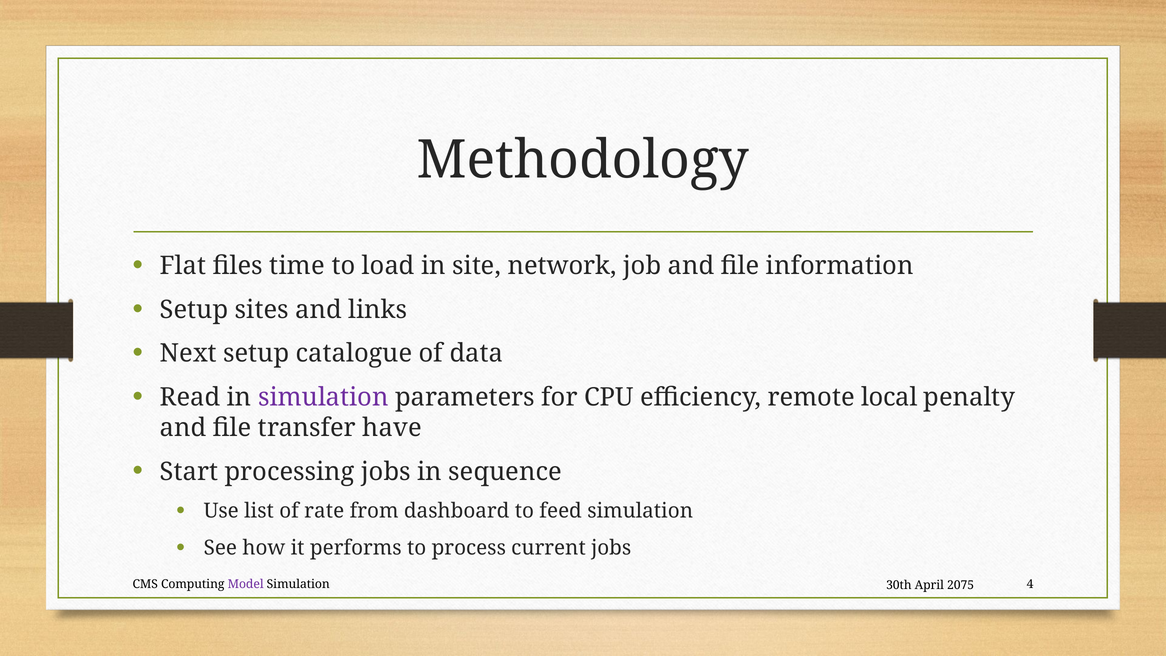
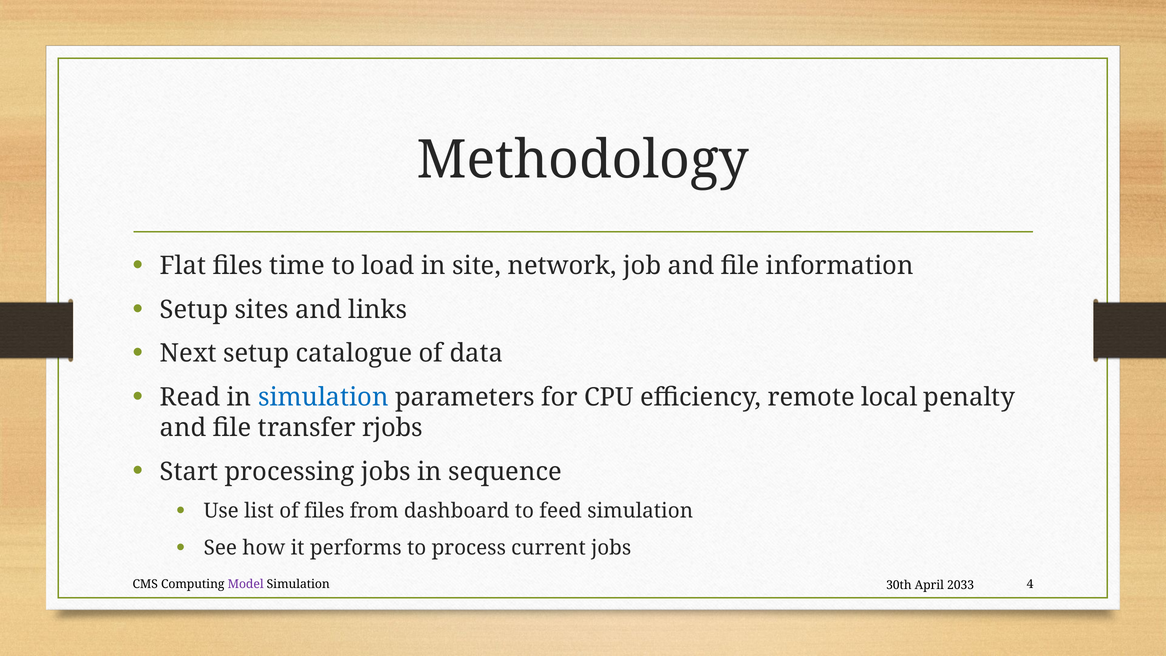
simulation colour: purple -> blue (323, 397)
have: have -> rjobs (392, 428)
of rate: rate -> files (324, 511)
2075: 2075 -> 2033 (961, 585)
